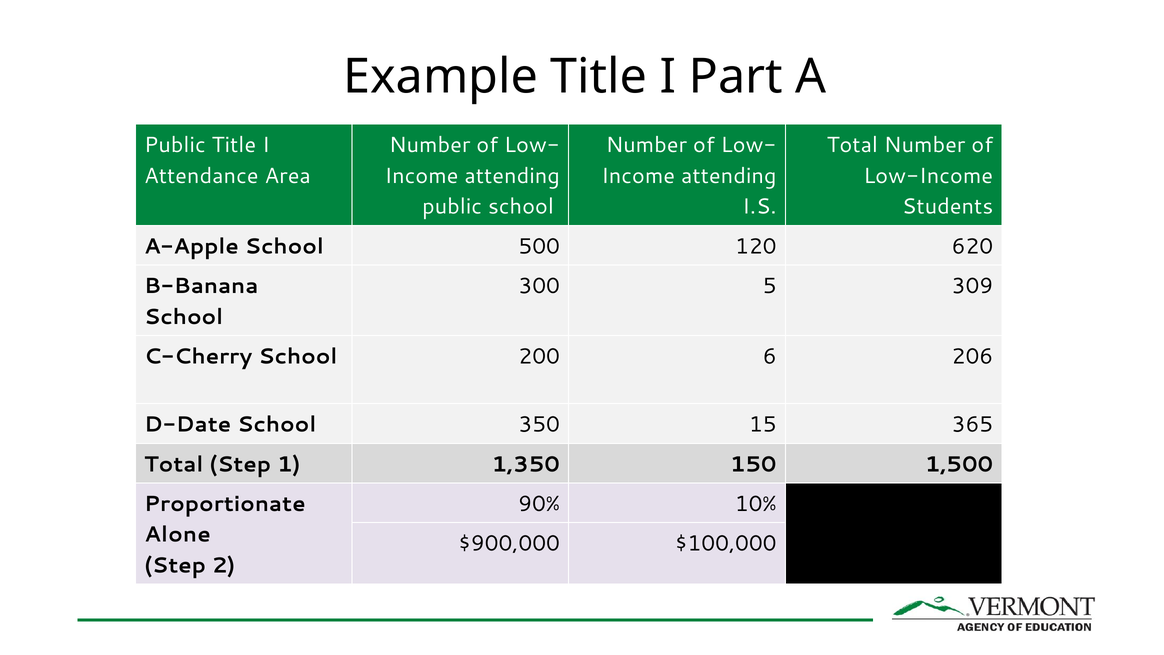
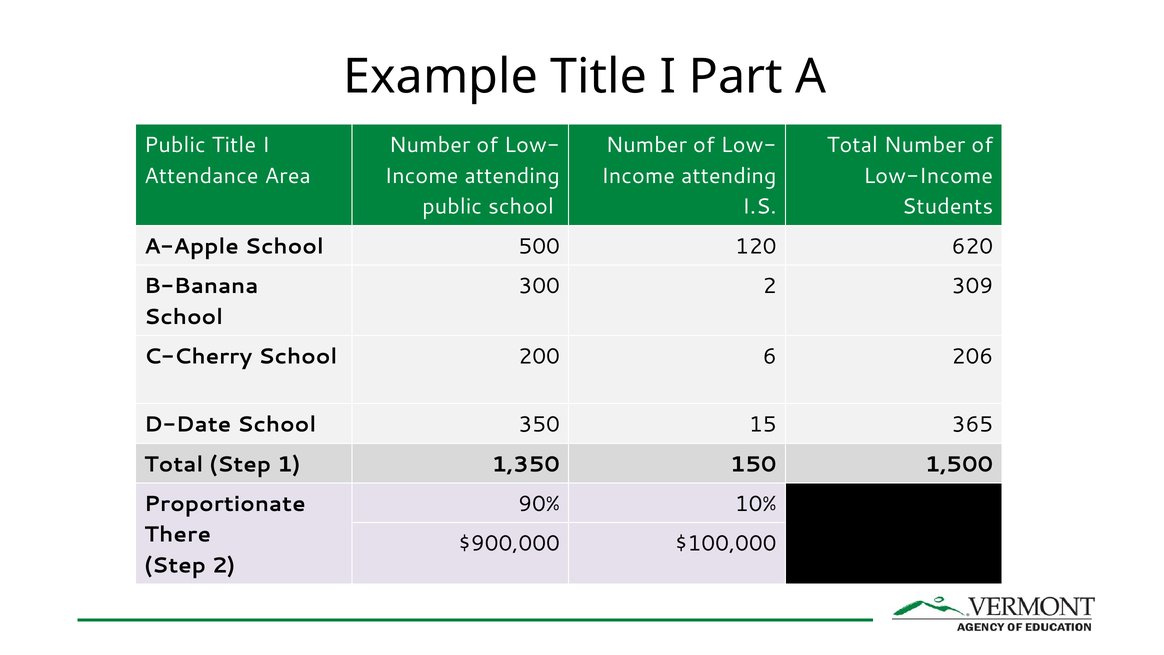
300 5: 5 -> 2 (770, 286)
Alone: Alone -> There (178, 535)
